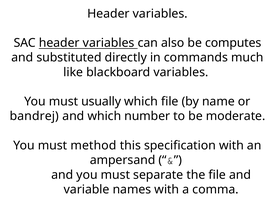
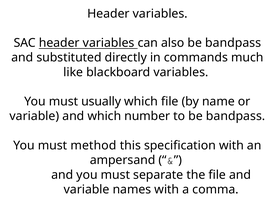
also be computes: computes -> bandpass (233, 43)
bandrej: bandrej -> variable (34, 116)
to be moderate: moderate -> bandpass (236, 116)
